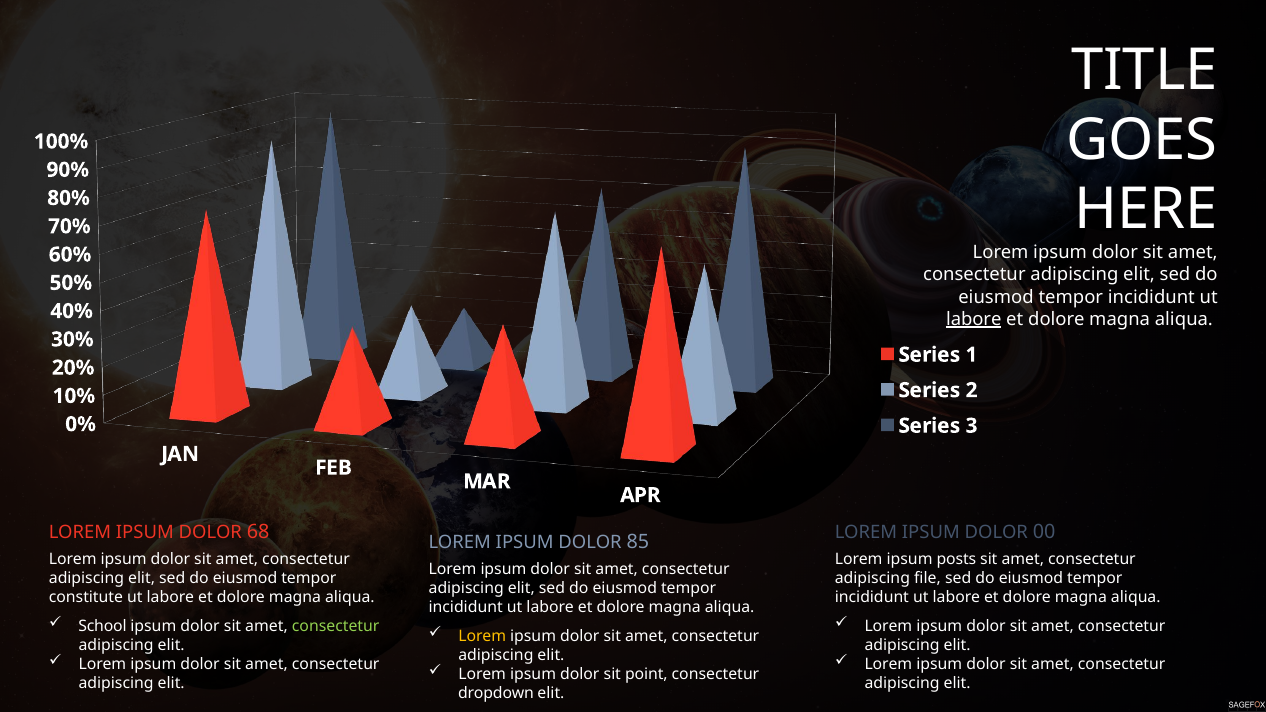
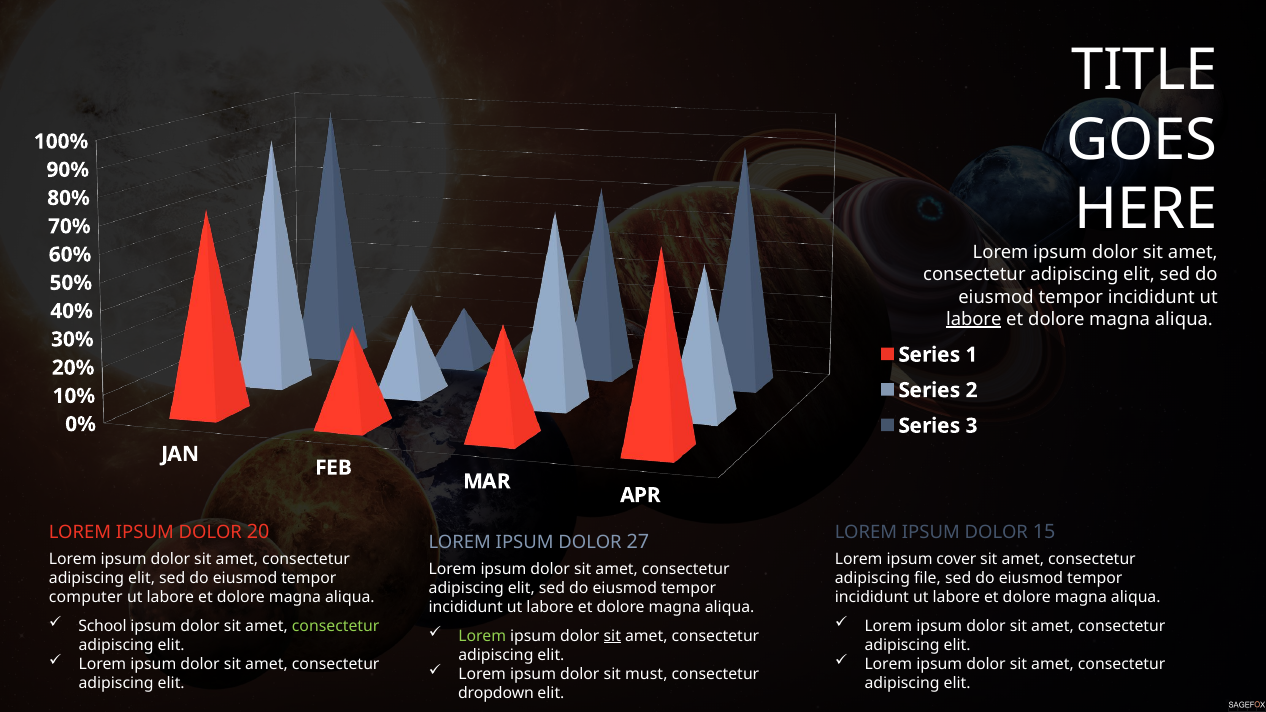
68: 68 -> 20 (258, 532)
00: 00 -> 15 (1044, 532)
85: 85 -> 27 (638, 542)
posts: posts -> cover (956, 560)
constitute: constitute -> computer (86, 598)
Lorem colour: yellow -> light green (482, 636)
sit underline: none -> present (612, 636)
point: point -> must (646, 674)
